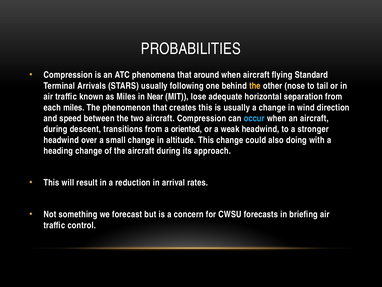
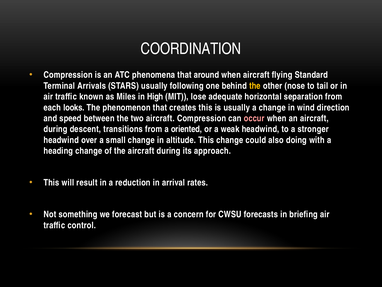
PROBABILITIES: PROBABILITIES -> COORDINATION (191, 49)
Near: Near -> High (155, 97)
each miles: miles -> looks (74, 107)
occur colour: light blue -> pink (254, 118)
